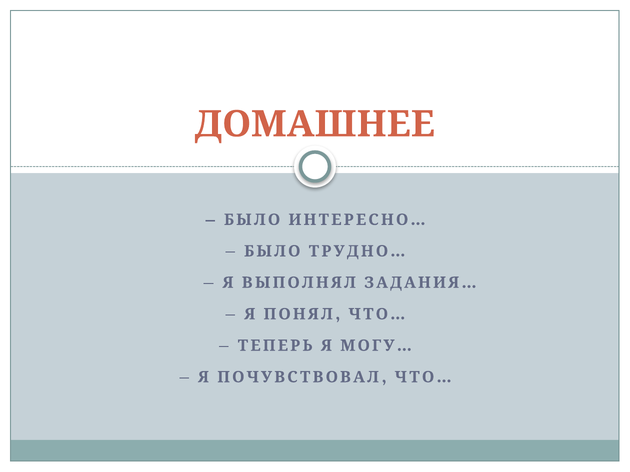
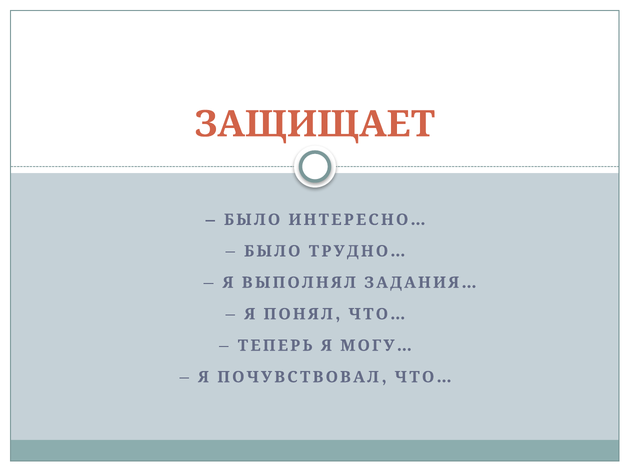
ДОМАШНЕЕ: ДОМАШНЕЕ -> ЗАЩИЩАЕТ (315, 124)
